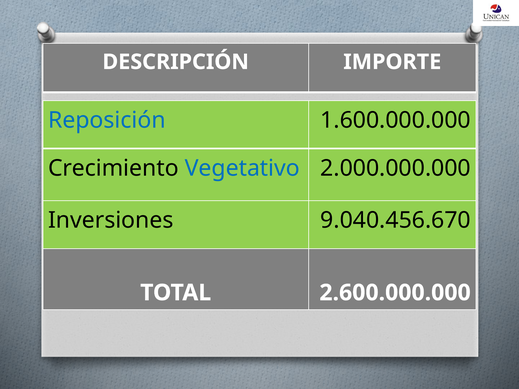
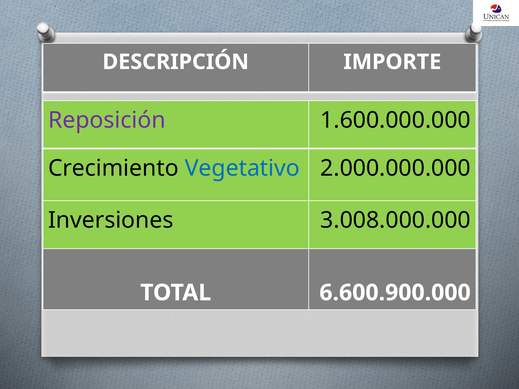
Reposición colour: blue -> purple (107, 120)
9.040.456.670: 9.040.456.670 -> 3.008.000.000 (396, 220)
2.600.000.000: 2.600.000.000 -> 6.600.900.000 (395, 293)
